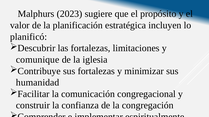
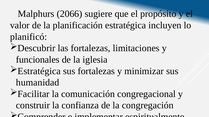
2023: 2023 -> 2066 (70, 14)
comunique: comunique -> funcionales (38, 60)
Contribuye: Contribuye -> Estratégica (39, 71)
